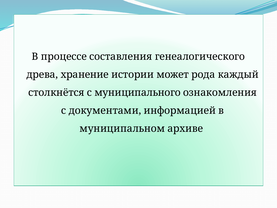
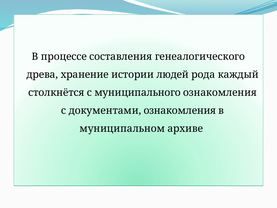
может: может -> людей (173, 74)
документами информацией: информацией -> ознакомления (180, 110)
